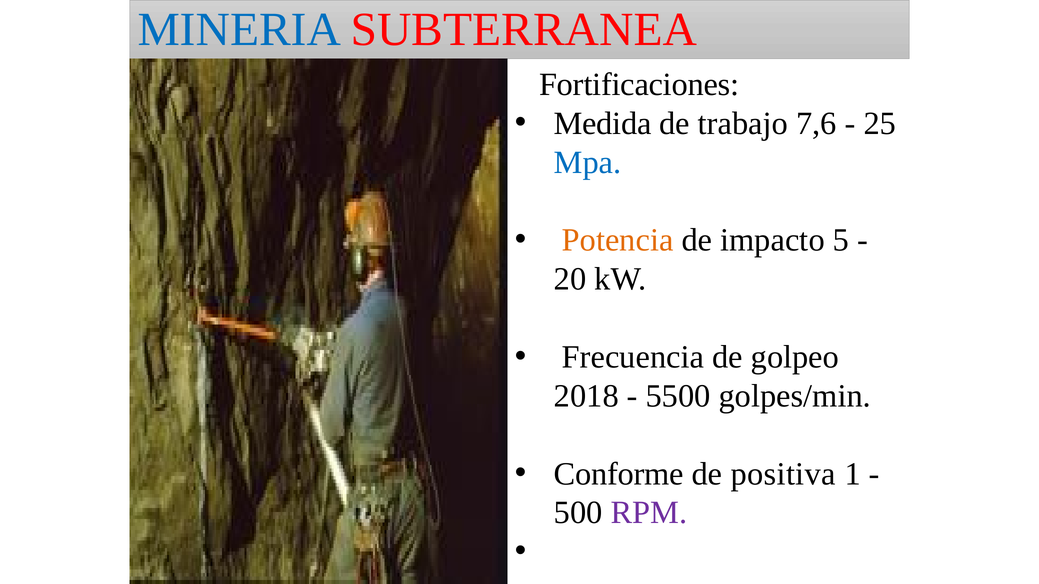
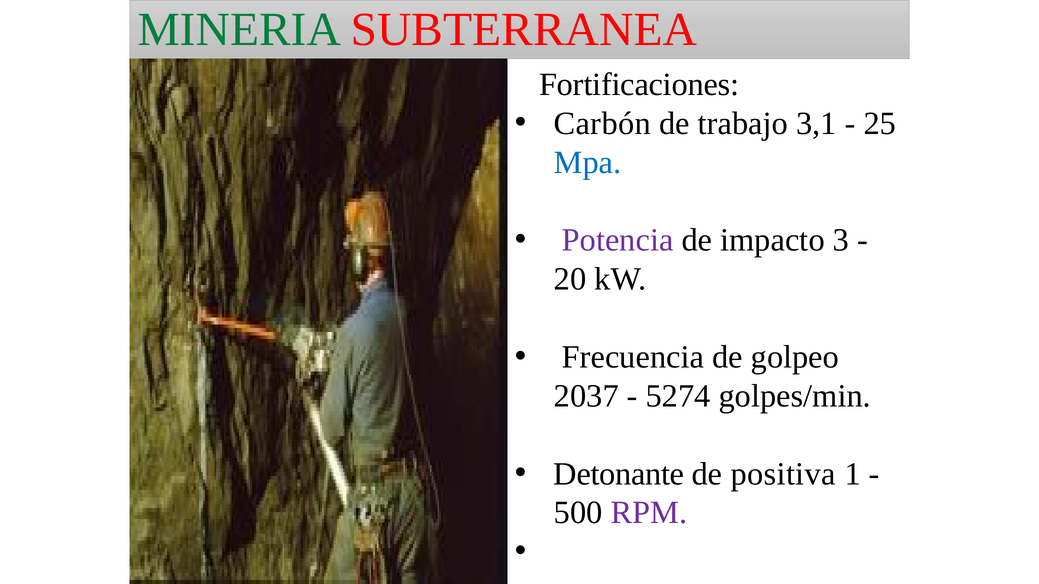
MINERIA colour: blue -> green (239, 29)
Medida: Medida -> Carbón (602, 124)
7,6: 7,6 -> 3,1 (816, 124)
Potencia colour: orange -> purple (618, 240)
5: 5 -> 3 (841, 240)
2018: 2018 -> 2037 (586, 396)
5500: 5500 -> 5274 (678, 396)
Conforme: Conforme -> Detonante (619, 474)
